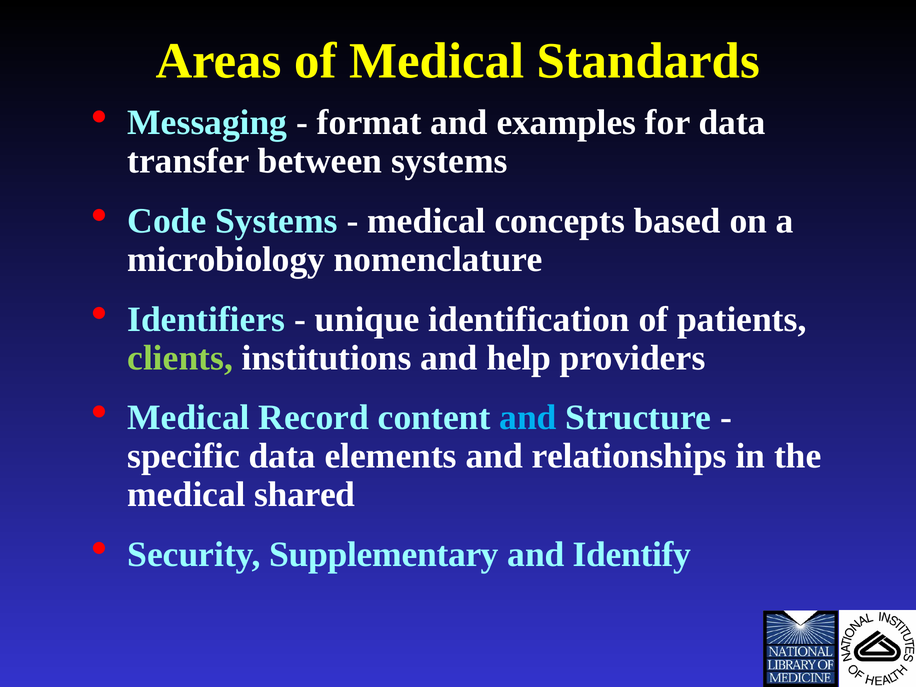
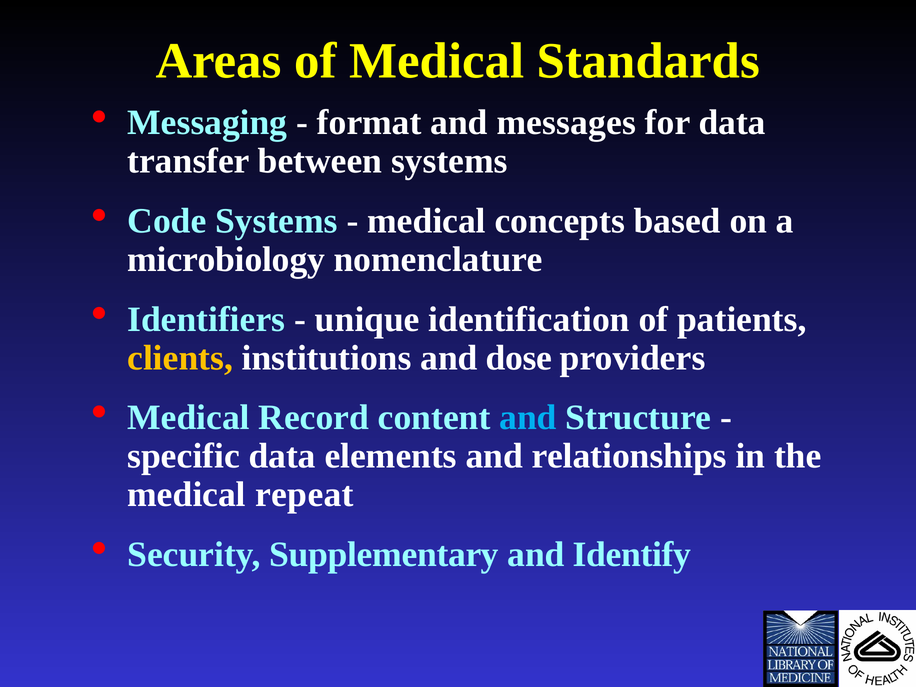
examples: examples -> messages (566, 123)
clients colour: light green -> yellow (180, 358)
help: help -> dose (519, 358)
shared: shared -> repeat (304, 495)
